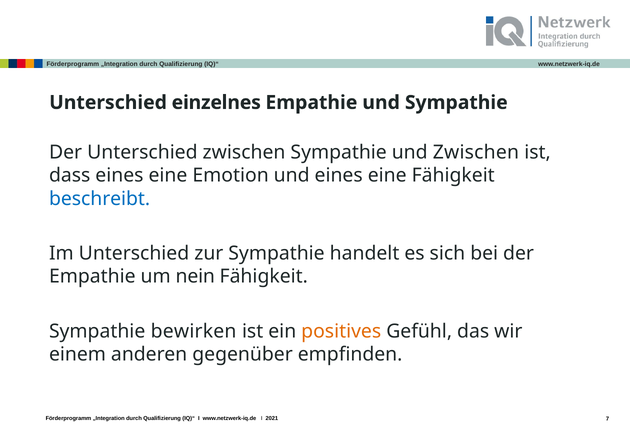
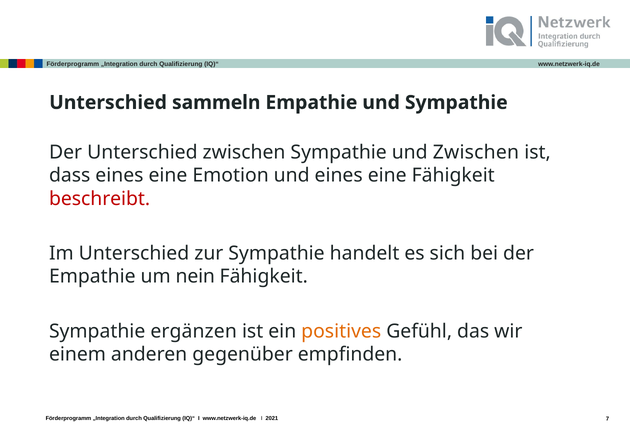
einzelnes: einzelnes -> sammeln (216, 103)
beschreibt colour: blue -> red (100, 199)
bewirken: bewirken -> ergänzen (194, 331)
